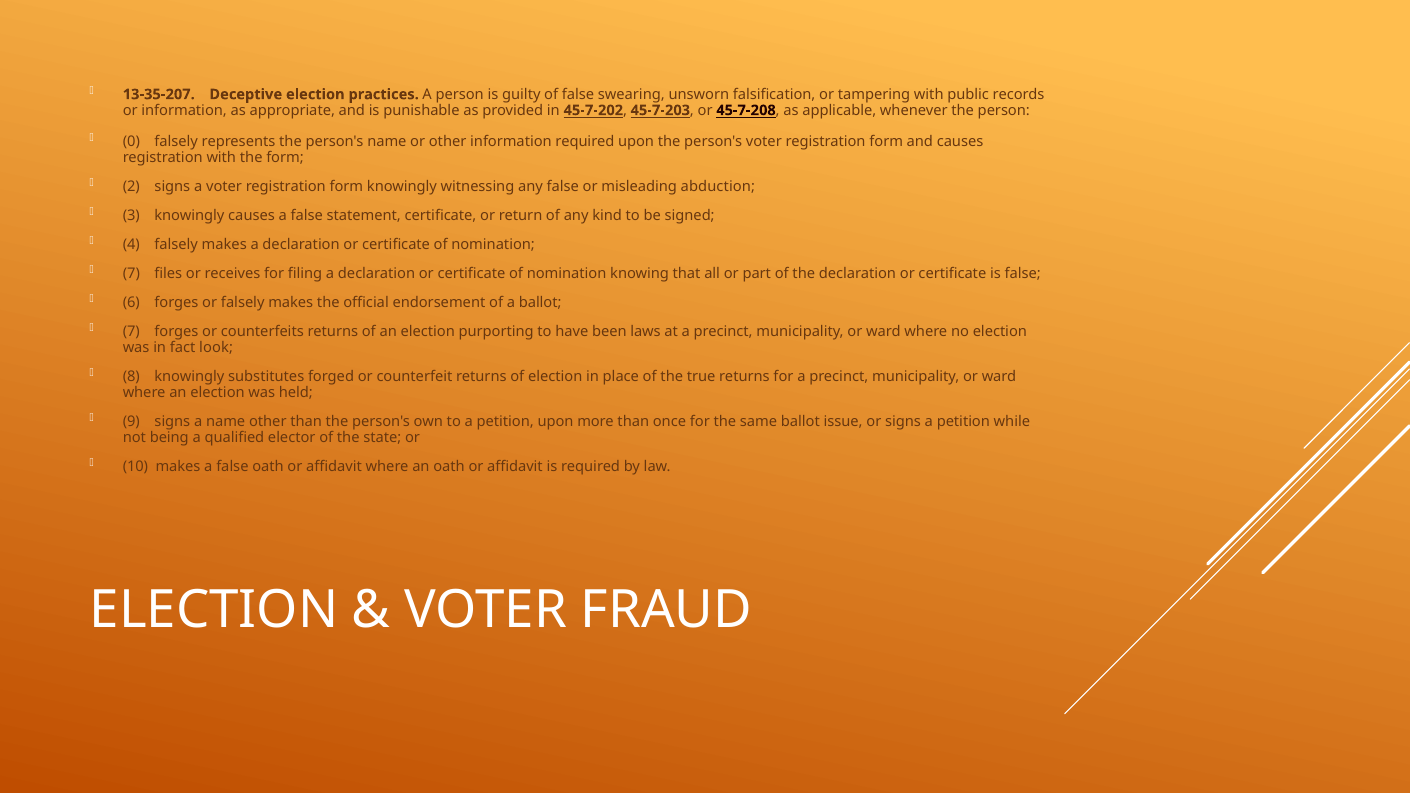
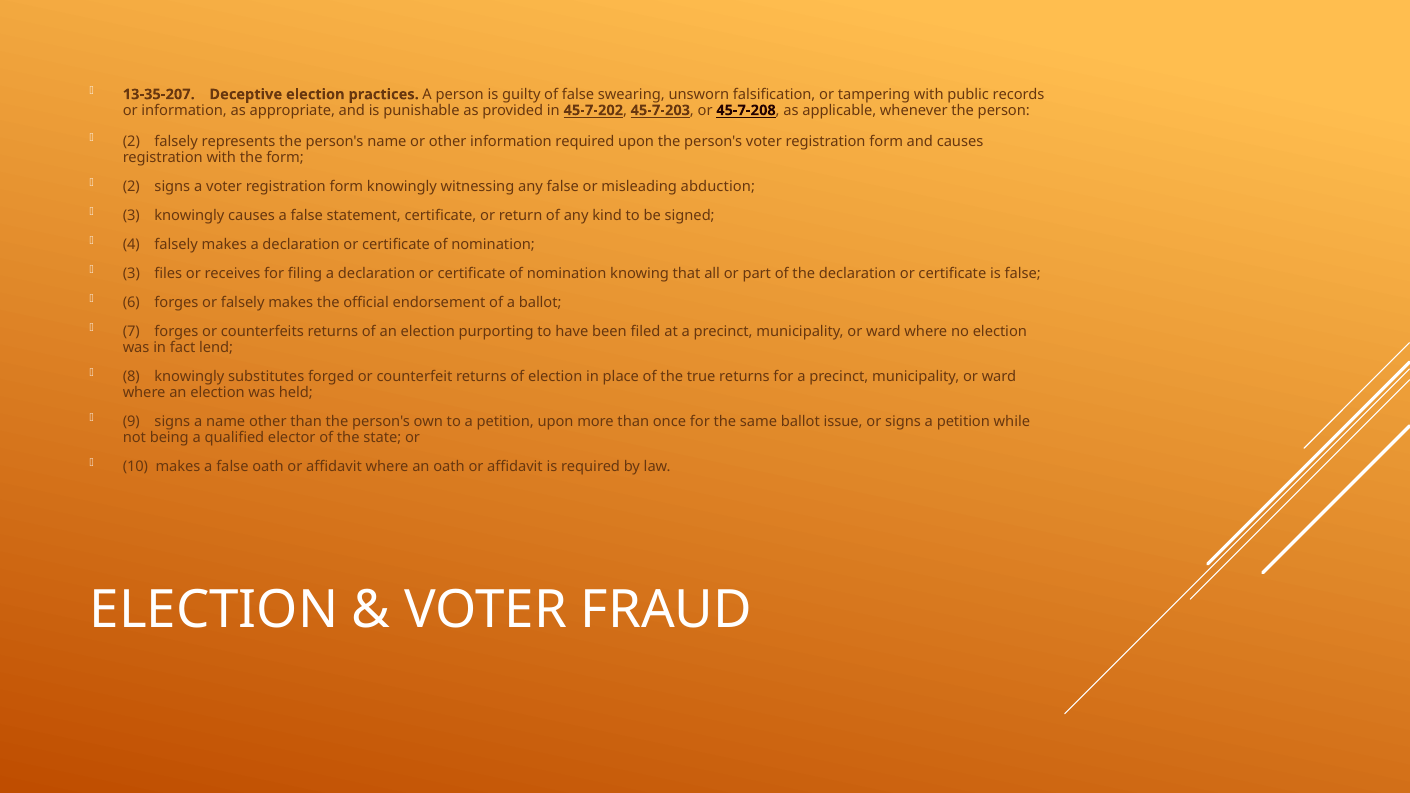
0: 0 -> 2 (131, 141)
7: 7 -> 3 (131, 274)
laws: laws -> filed (646, 332)
look: look -> lend (216, 348)
